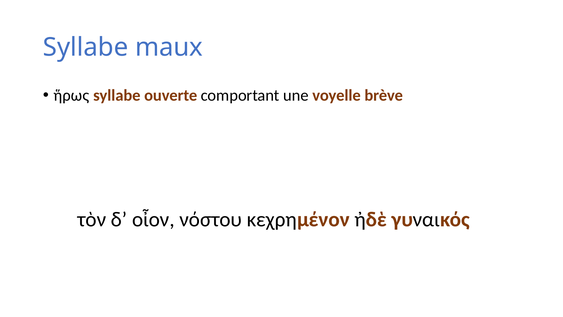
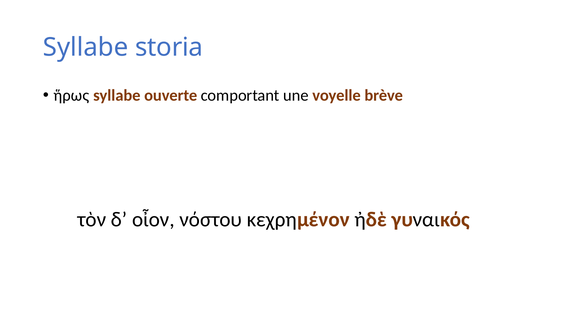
maux: maux -> storia (169, 47)
